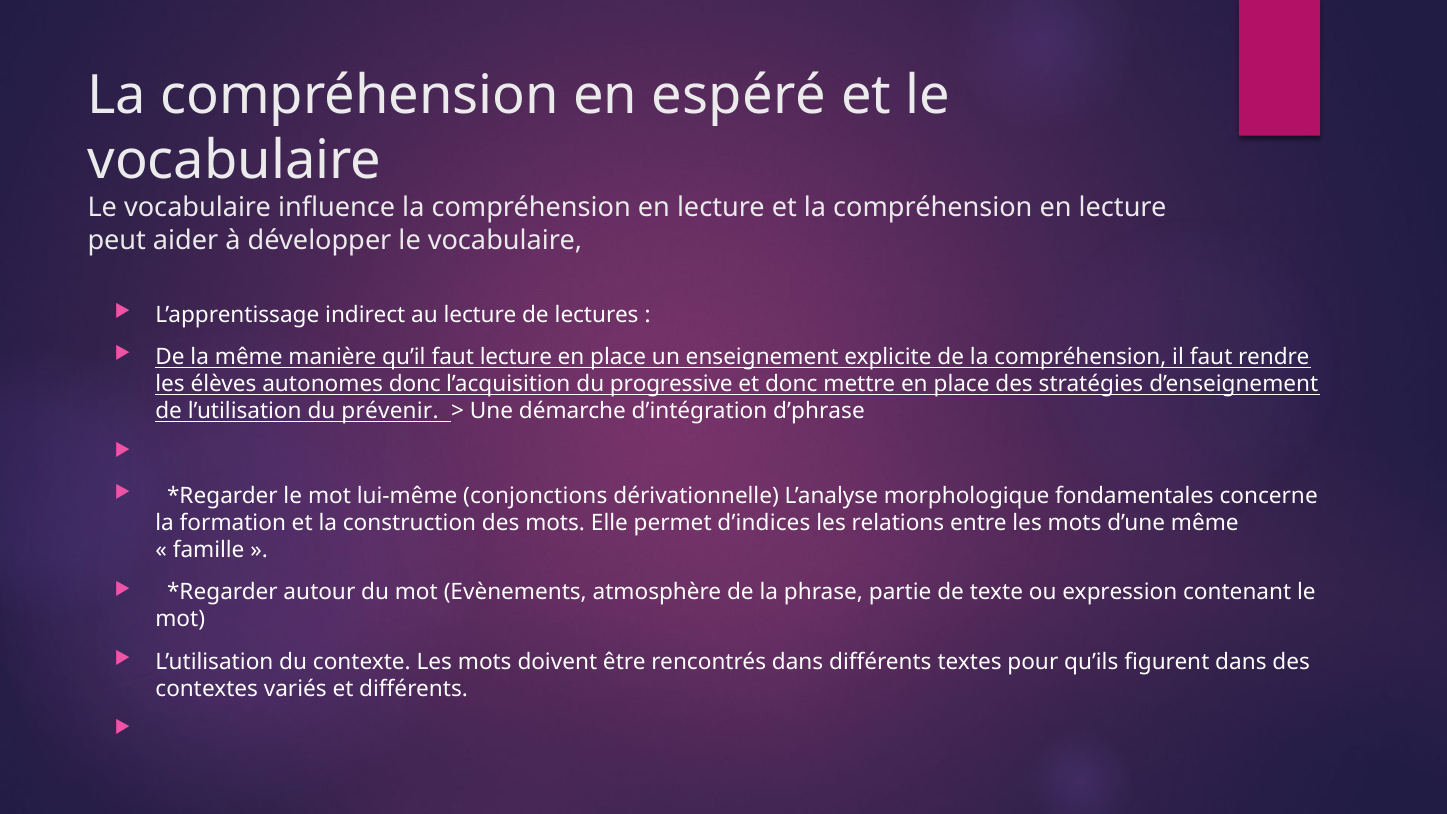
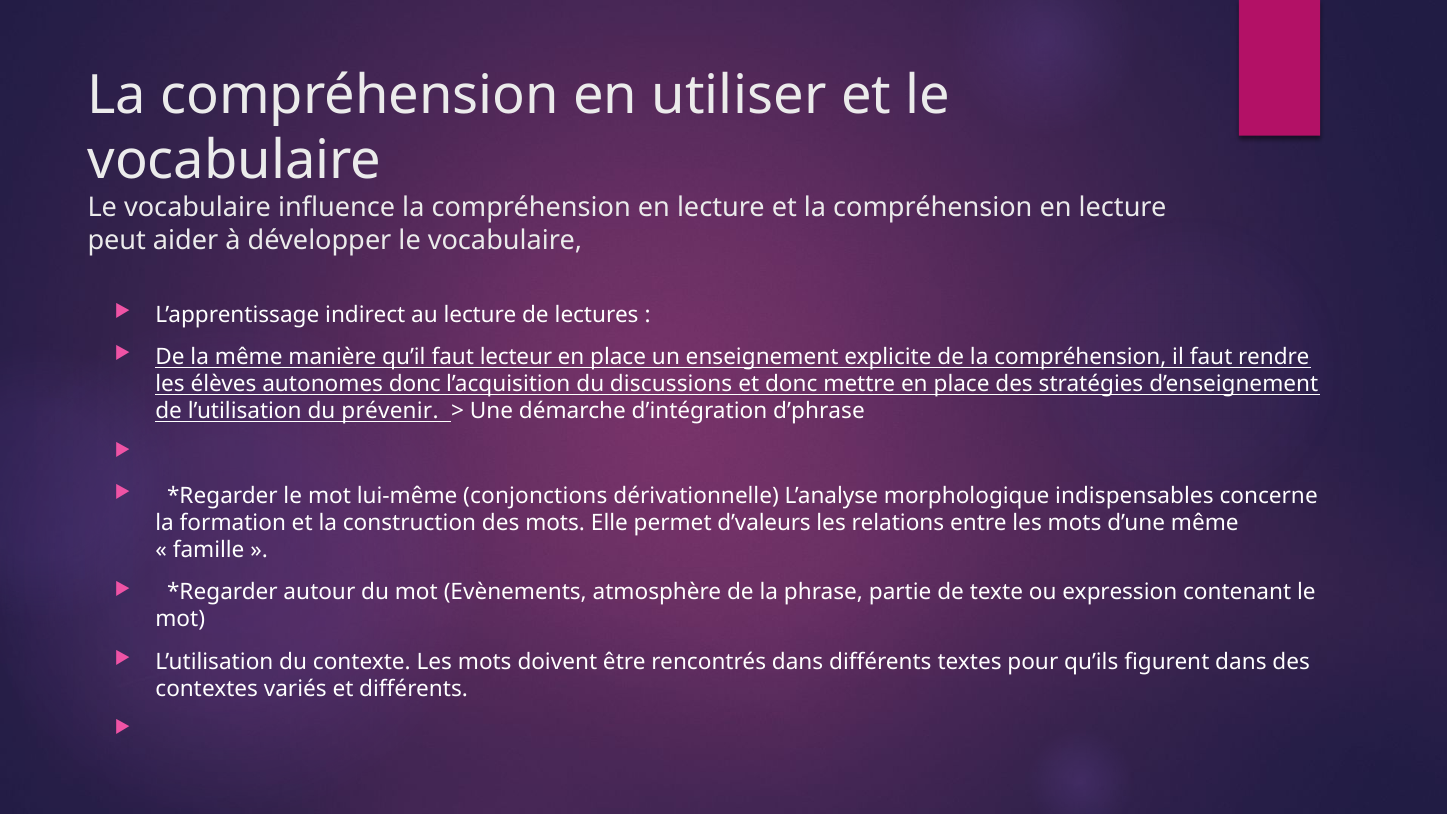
espéré: espéré -> utiliser (739, 96)
faut lecture: lecture -> lecteur (516, 357)
progressive: progressive -> discussions (671, 384)
fondamentales: fondamentales -> indispensables (1134, 496)
d’indices: d’indices -> d’valeurs (764, 523)
